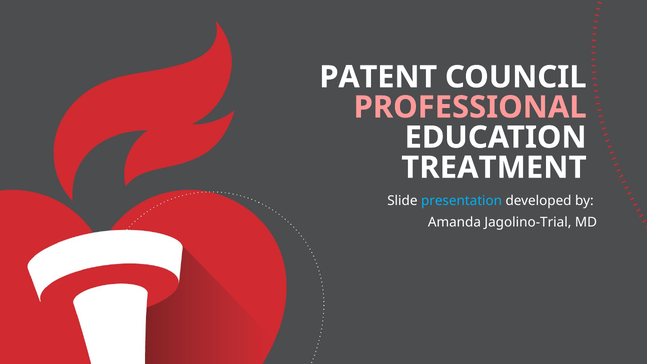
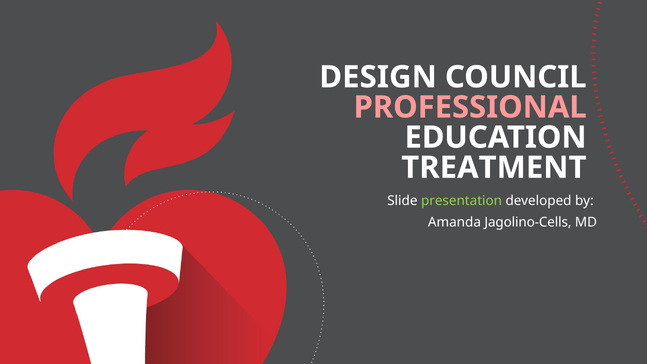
PATENT: PATENT -> DESIGN (378, 77)
presentation colour: light blue -> light green (462, 201)
Jagolino-Trial: Jagolino-Trial -> Jagolino-Cells (528, 222)
